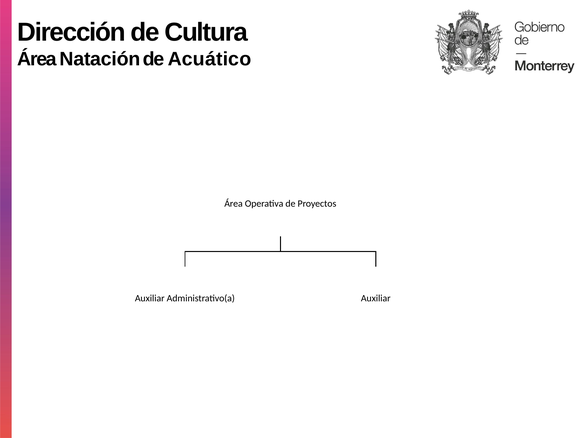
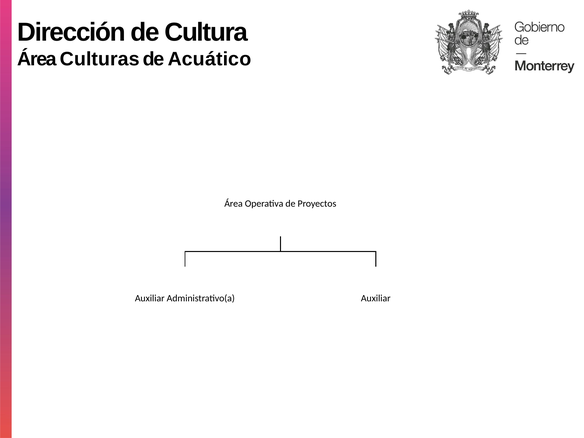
Natación: Natación -> Culturas (100, 59)
